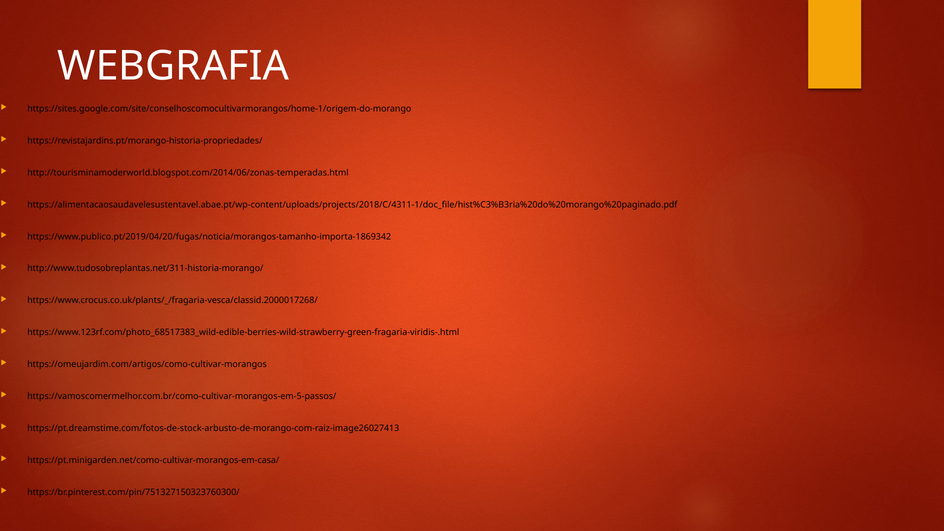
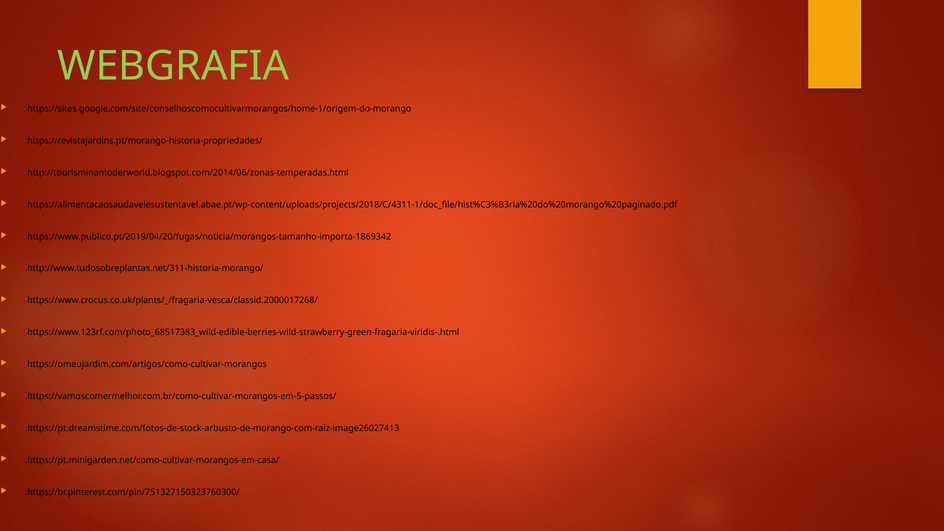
WEBGRAFIA colour: white -> light green (173, 66)
